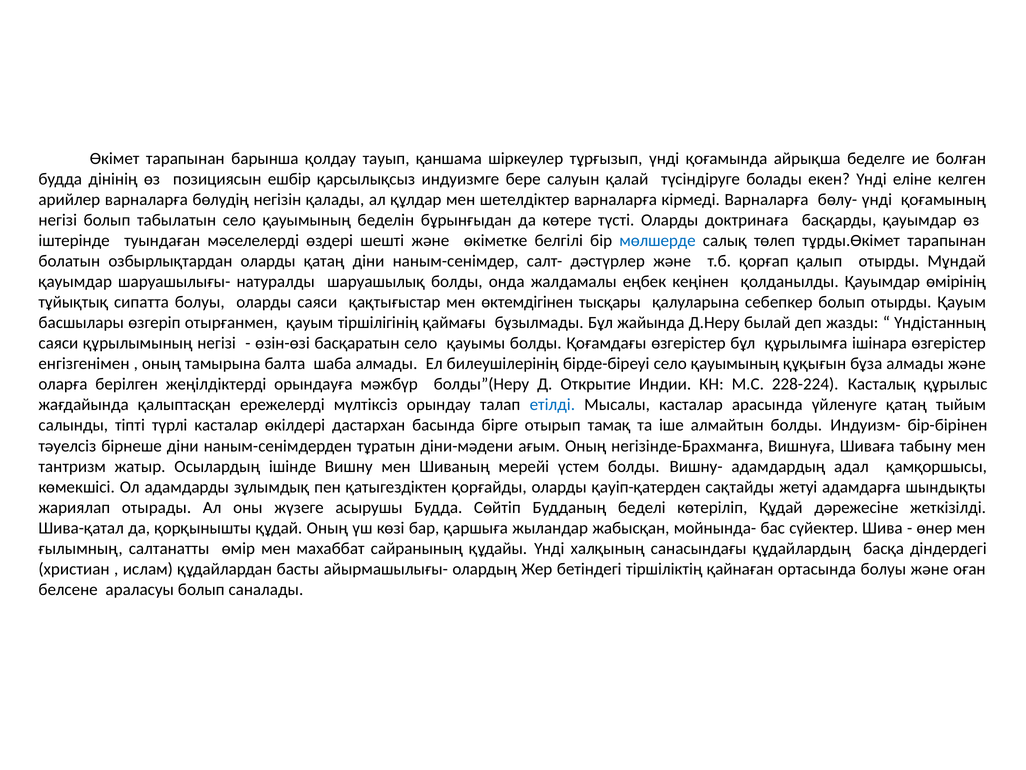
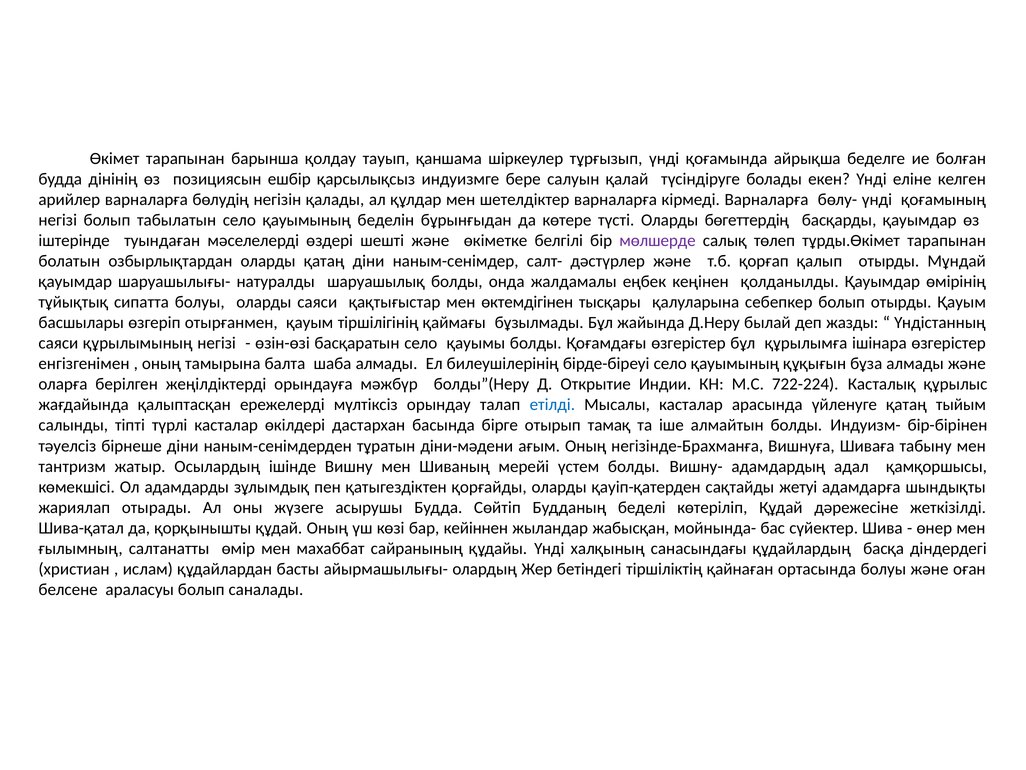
доктринаға: доктринаға -> бөгеттердің (747, 220)
мөлшерде colour: blue -> purple (658, 240)
228-224: 228-224 -> 722-224 (805, 384)
қаршыға: қаршыға -> кейіннен (476, 528)
